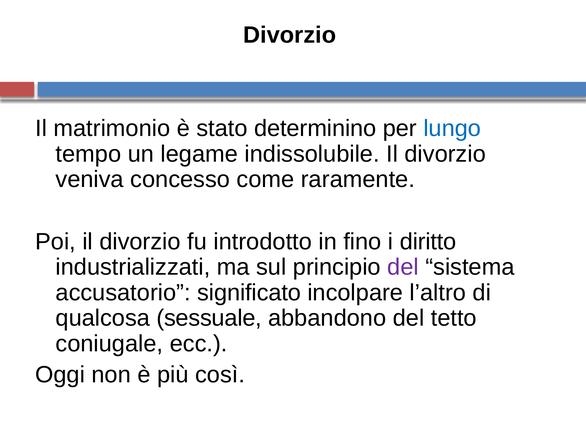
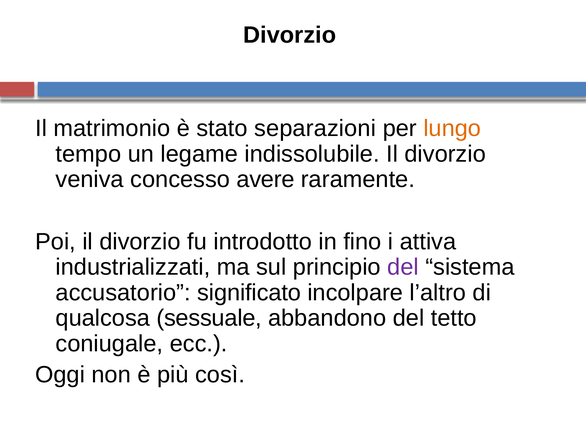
determinino: determinino -> separazioni (315, 129)
lungo colour: blue -> orange (452, 129)
come: come -> avere (266, 180)
diritto: diritto -> attiva (428, 242)
